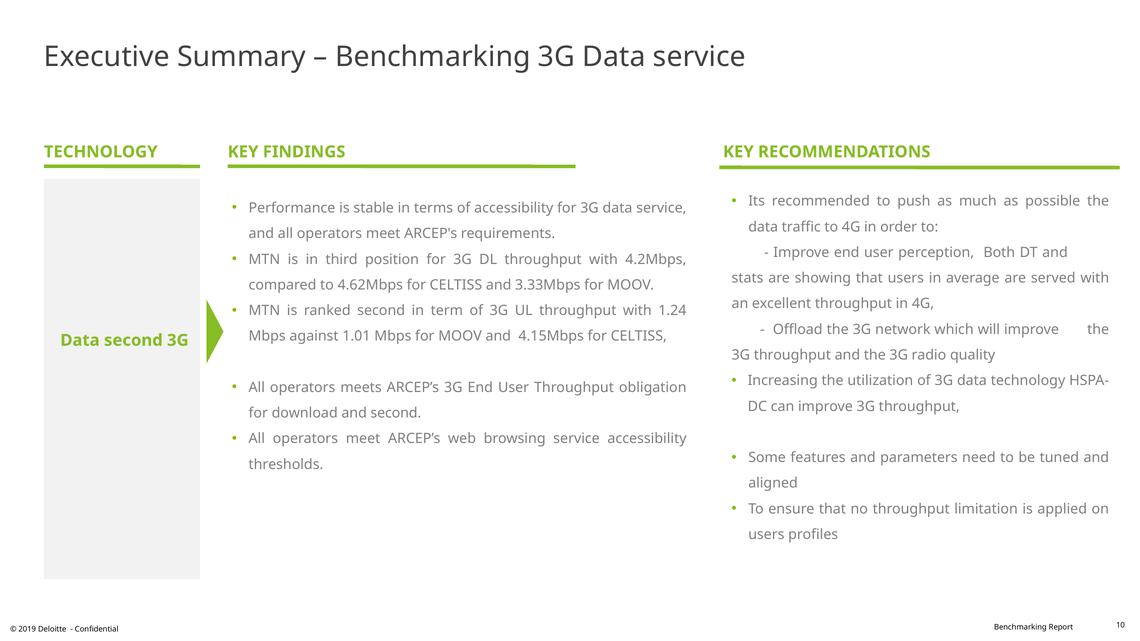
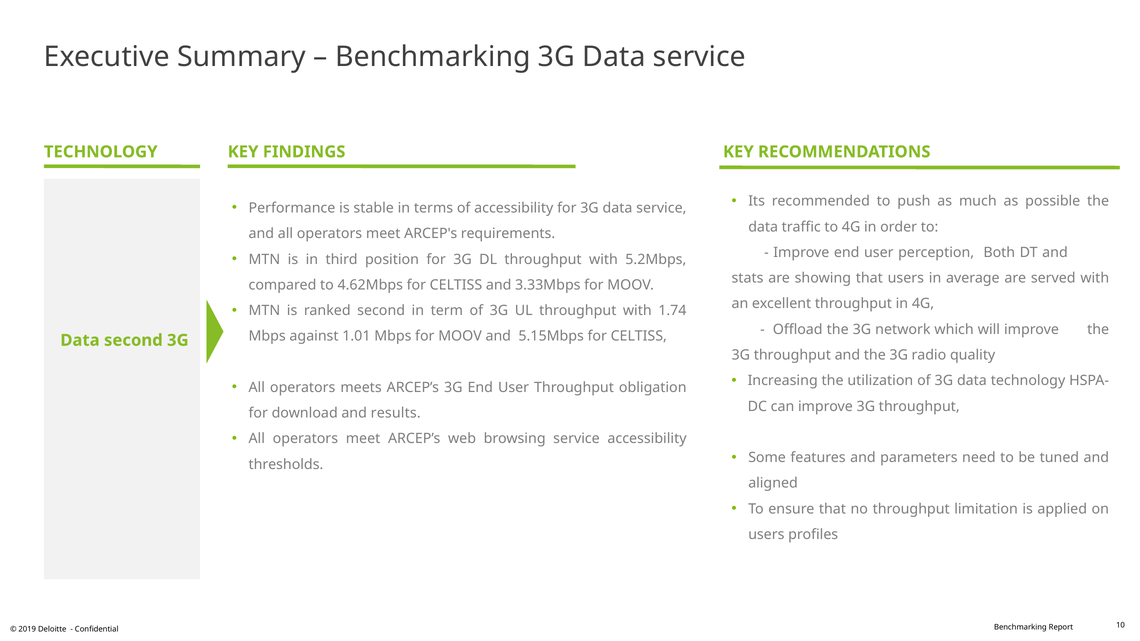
4.2Mbps: 4.2Mbps -> 5.2Mbps (656, 259)
1.24: 1.24 -> 1.74 (672, 311)
4.15Mbps: 4.15Mbps -> 5.15Mbps (551, 336)
and second: second -> results (396, 413)
